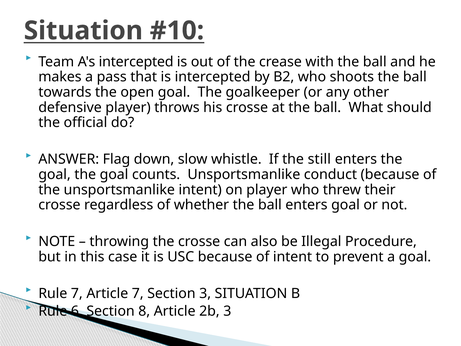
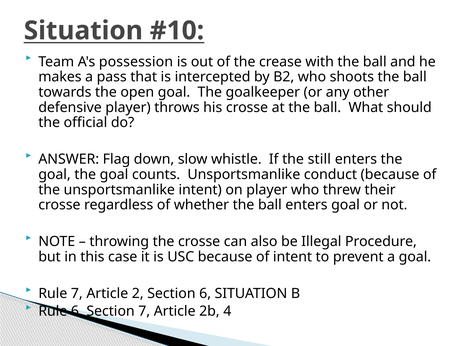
A's intercepted: intercepted -> possession (136, 62)
Article 7: 7 -> 2 (138, 293)
Section 3: 3 -> 6 (205, 293)
Section 8: 8 -> 7 (144, 311)
2b 3: 3 -> 4 (227, 311)
